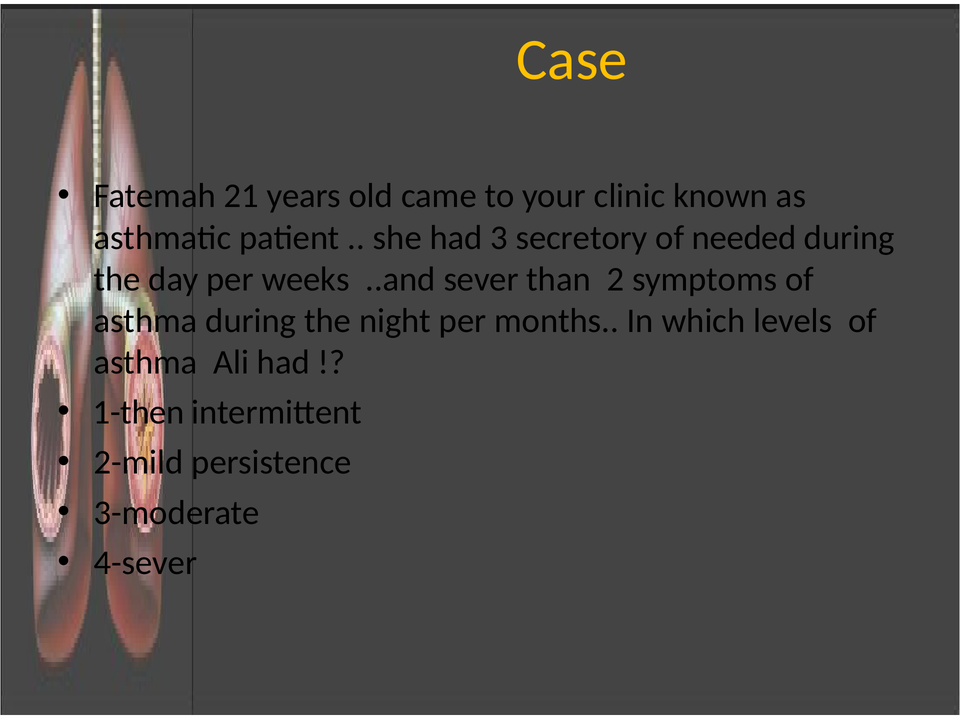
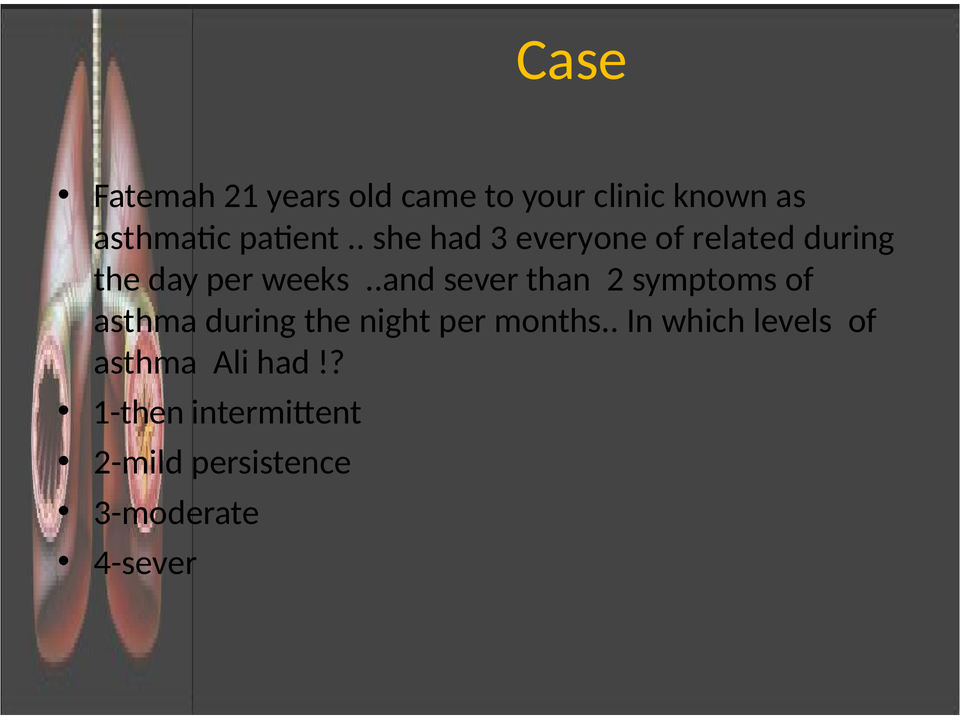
secretory: secretory -> everyone (582, 238)
needed: needed -> related (744, 238)
